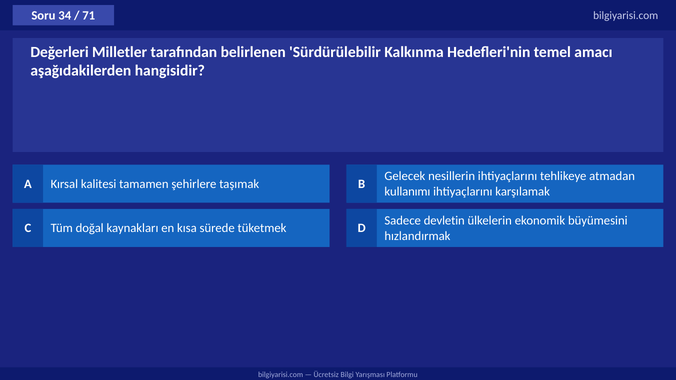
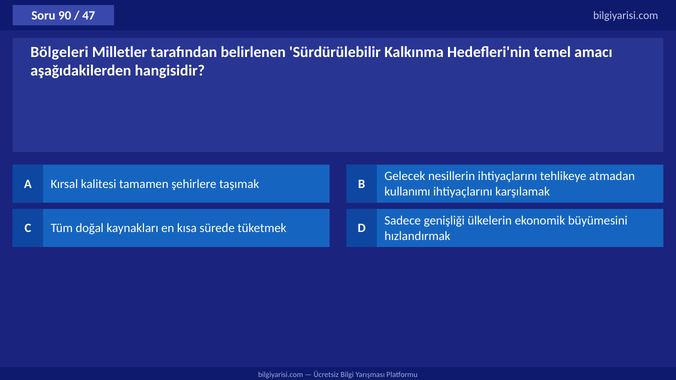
34: 34 -> 90 (65, 15)
71: 71 -> 47 (89, 15)
Değerleri: Değerleri -> Bölgeleri (59, 52)
devletin: devletin -> genişliği (444, 221)
